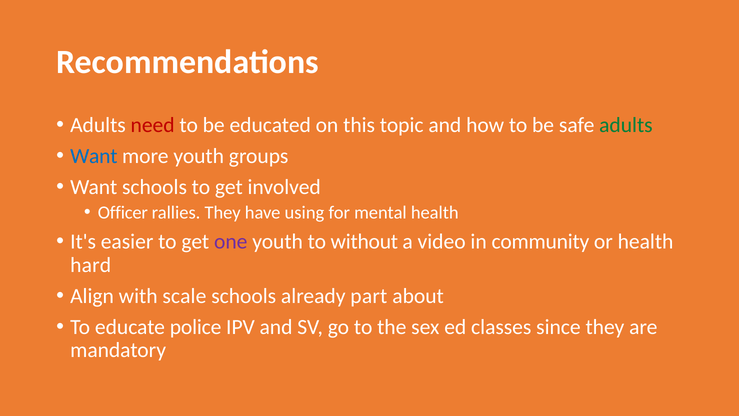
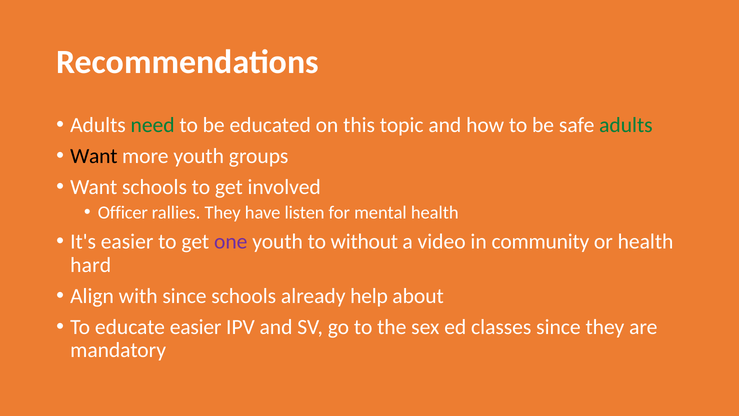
need colour: red -> green (153, 125)
Want colour: blue -> black (94, 156)
using: using -> listen (305, 212)
with scale: scale -> since (184, 296)
part: part -> help (369, 296)
educate police: police -> easier (196, 327)
